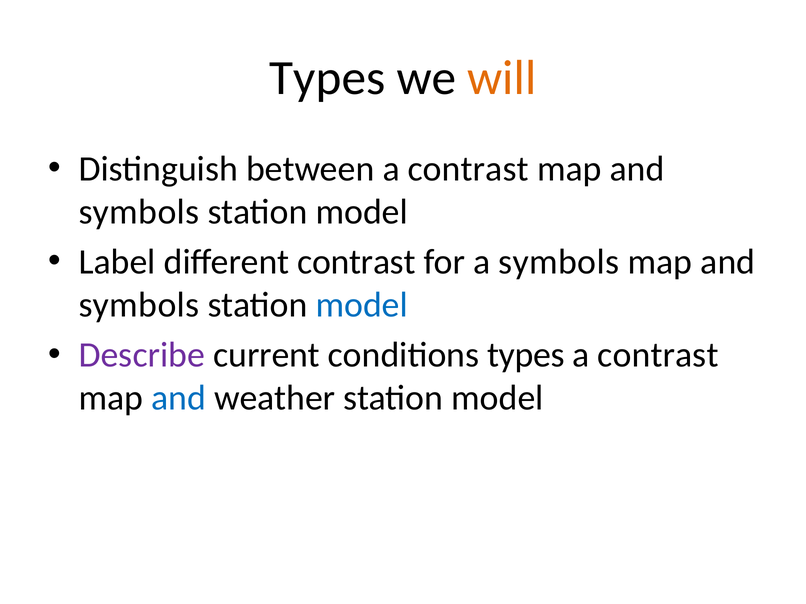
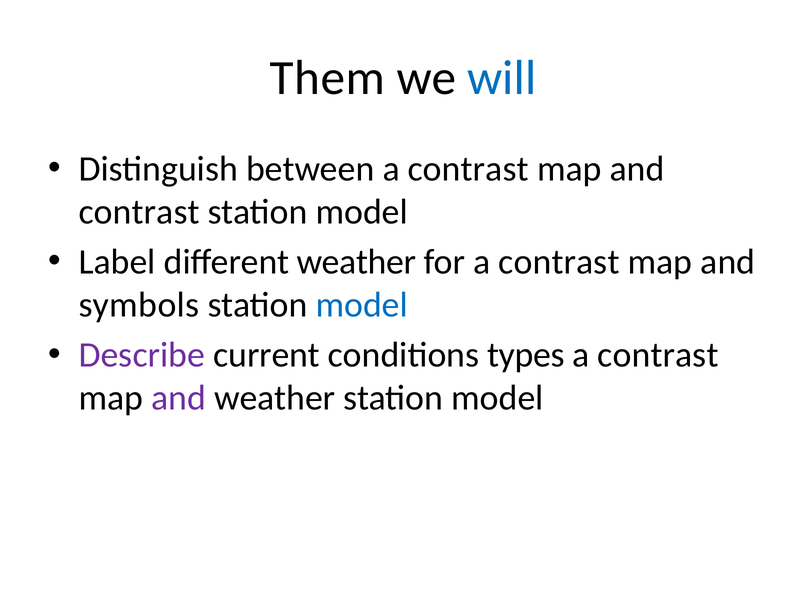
Types: Types -> Them (327, 78)
will colour: orange -> blue (502, 78)
symbols: symbols -> contrast (139, 212)
different contrast: contrast -> weather (356, 262)
for a symbols: symbols -> contrast (559, 262)
and colour: blue -> purple (179, 398)
